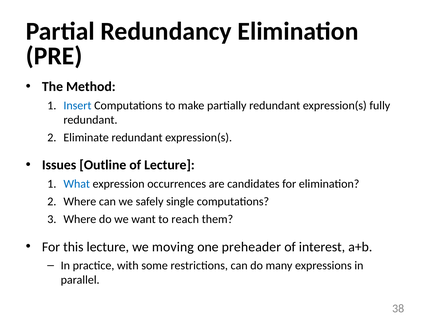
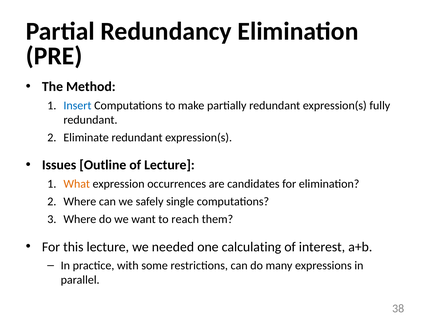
What colour: blue -> orange (77, 183)
moving: moving -> needed (173, 246)
preheader: preheader -> calculating (251, 246)
